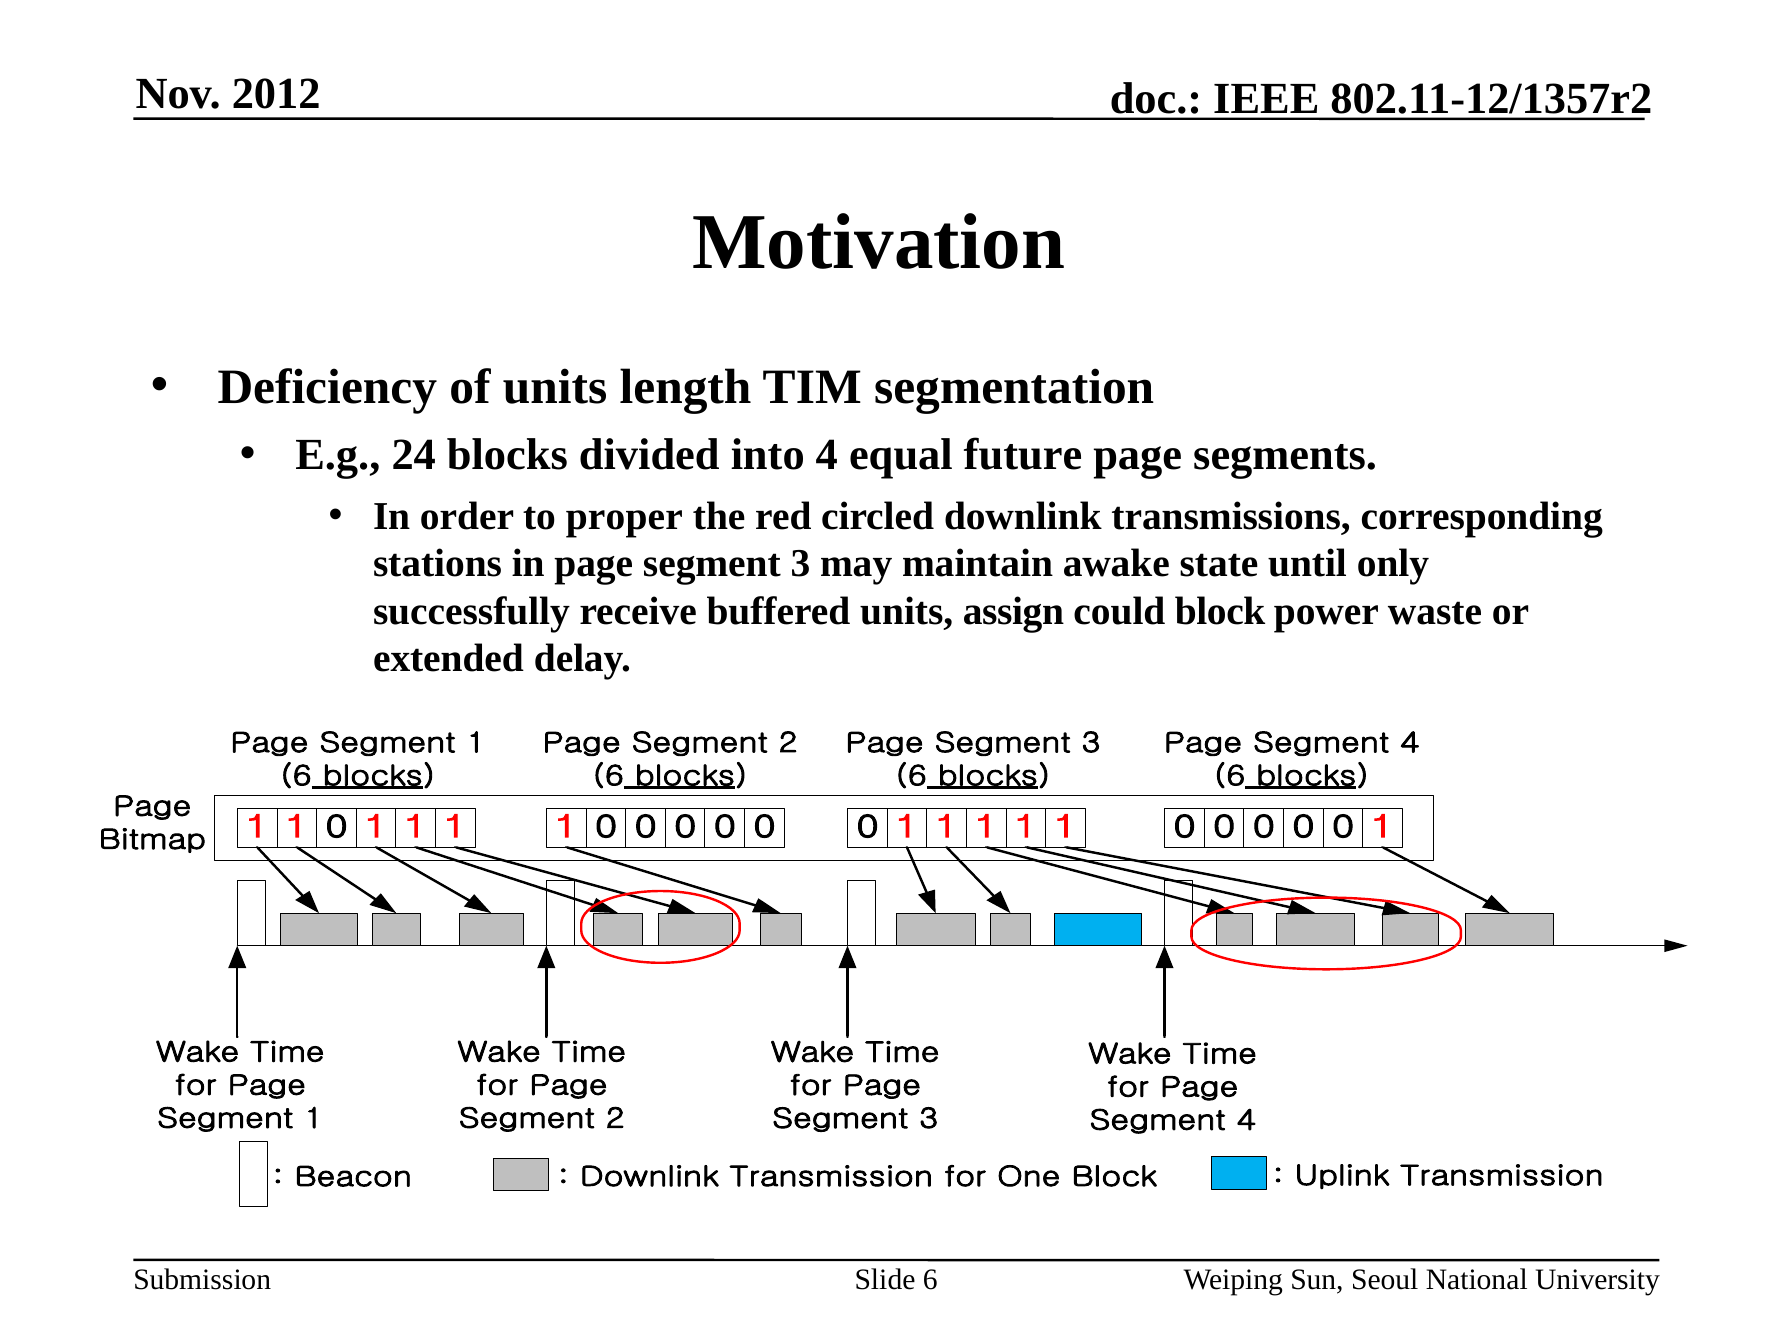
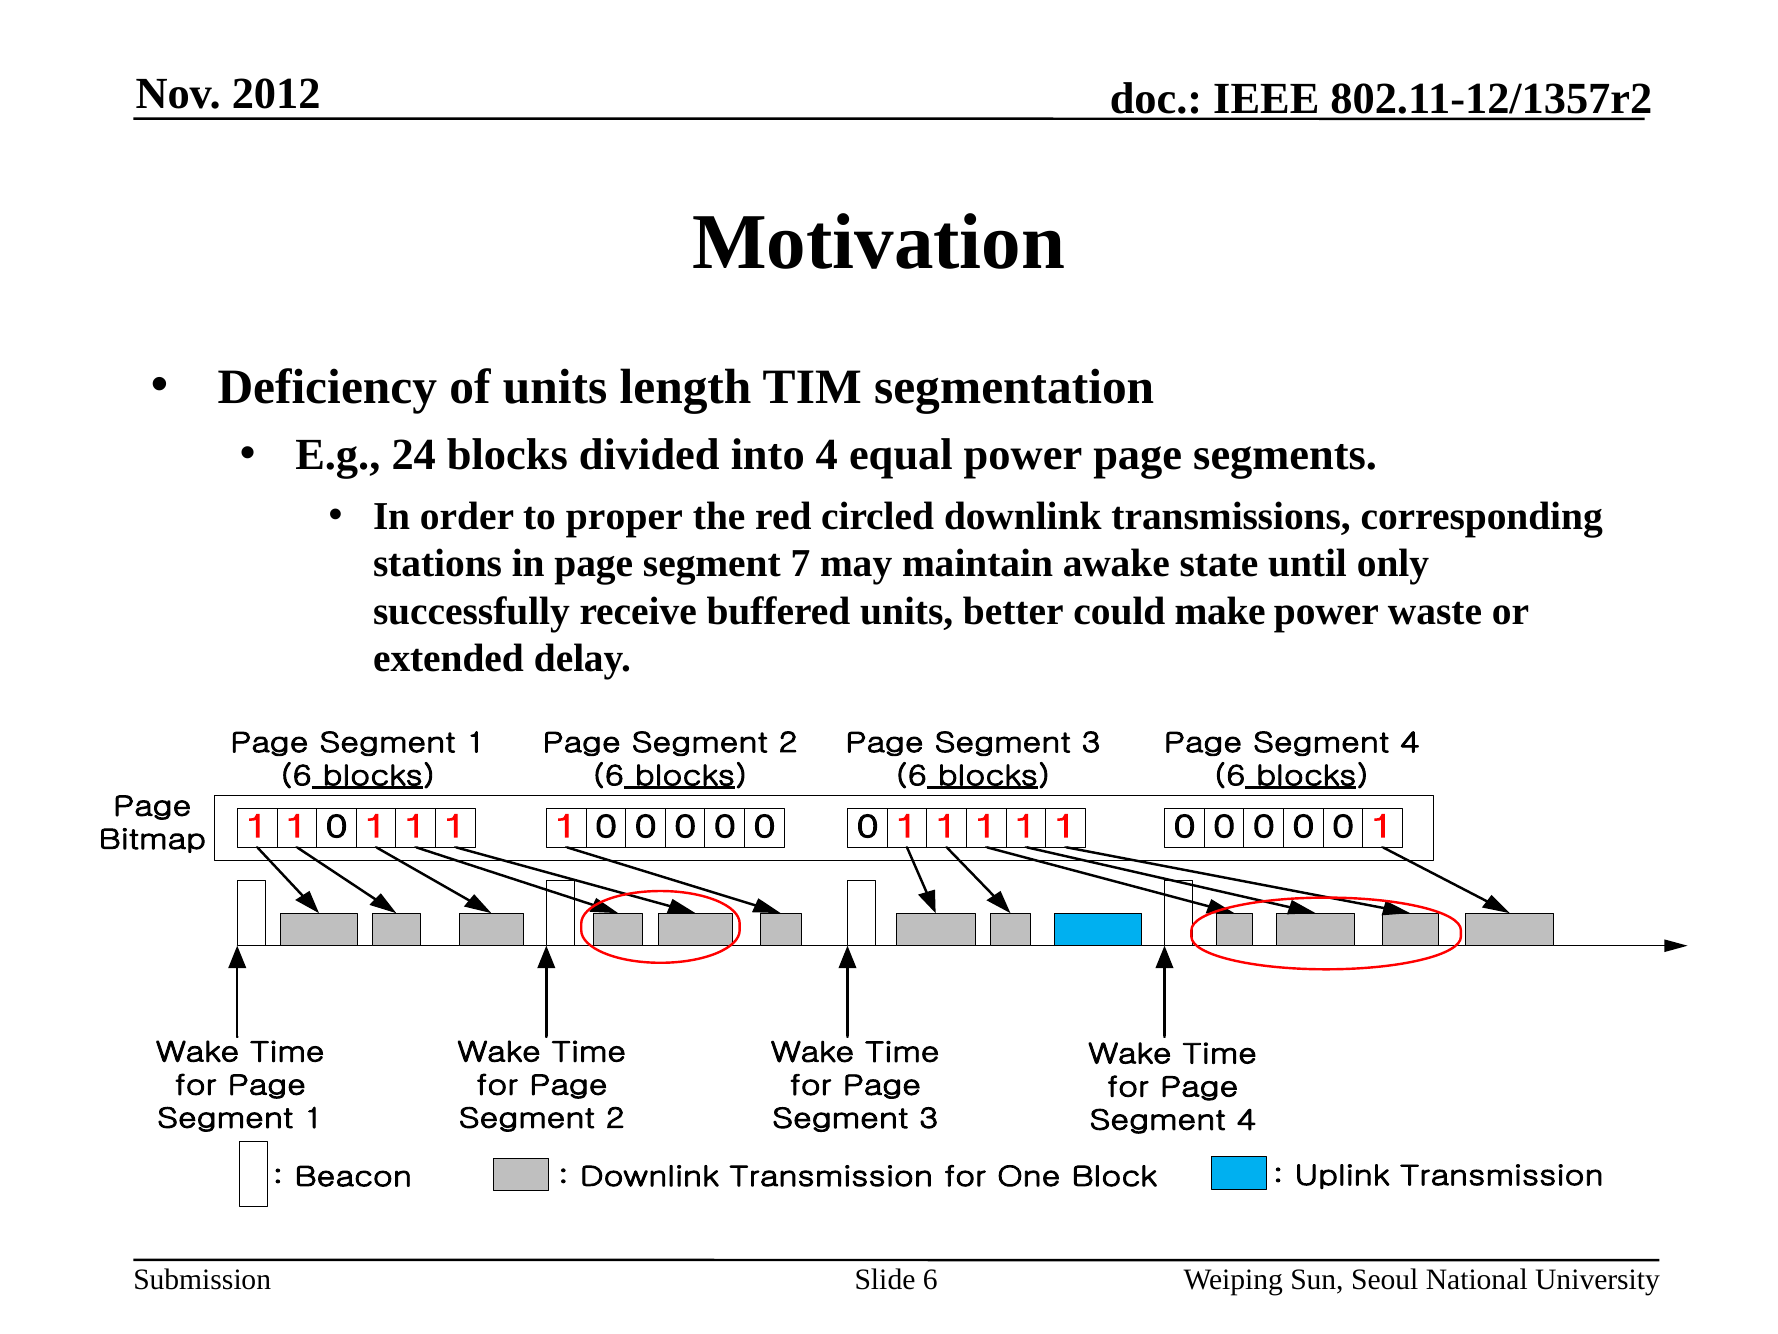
equal future: future -> power (1023, 455)
in page segment 3: 3 -> 7 (800, 564)
assign: assign -> better (1013, 611)
could block: block -> make (1220, 611)
